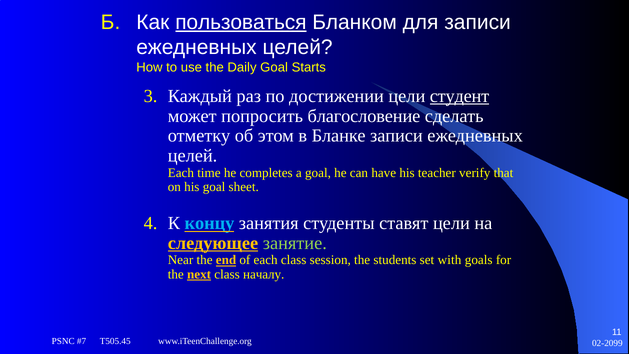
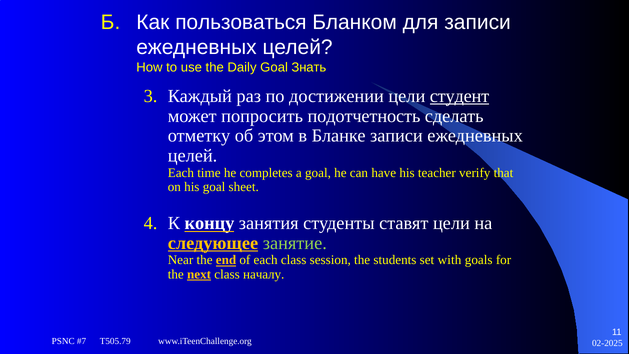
пользоваться underline: present -> none (241, 22)
Starts: Starts -> Знать (309, 67)
благословение: благословение -> подотчетность (364, 116)
концу colour: light blue -> white (209, 223)
T505.45: T505.45 -> T505.79 (115, 341)
02-2099: 02-2099 -> 02-2025 (607, 343)
